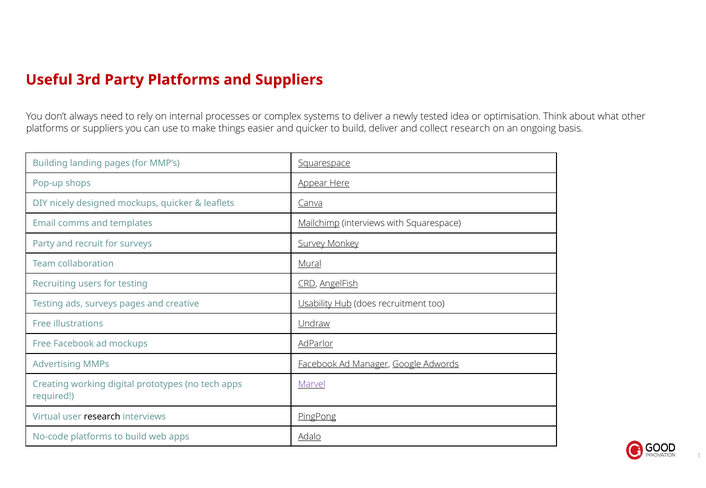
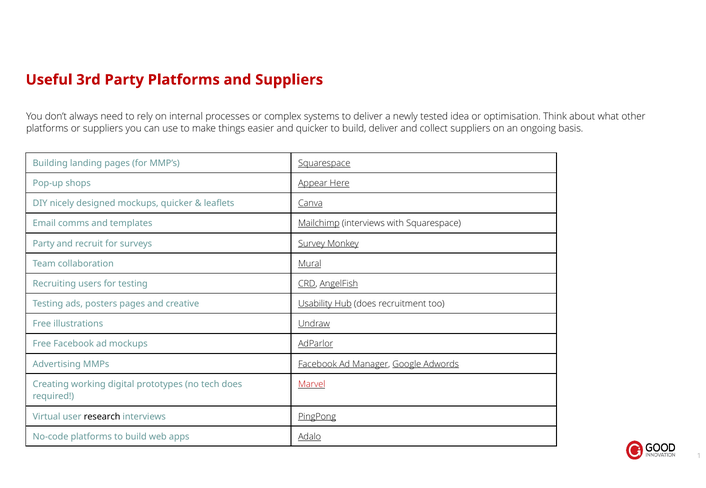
collect research: research -> suppliers (470, 129)
ads surveys: surveys -> posters (101, 304)
Marvel colour: purple -> red (312, 385)
tech apps: apps -> does (232, 385)
